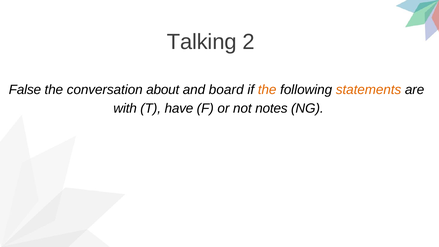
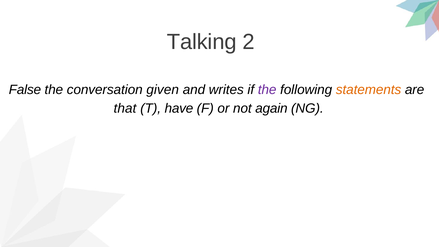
about: about -> given (163, 90)
board: board -> writes (226, 90)
the colour: orange -> purple (267, 90)
with: with -> that (125, 108)
notes: notes -> again (271, 108)
